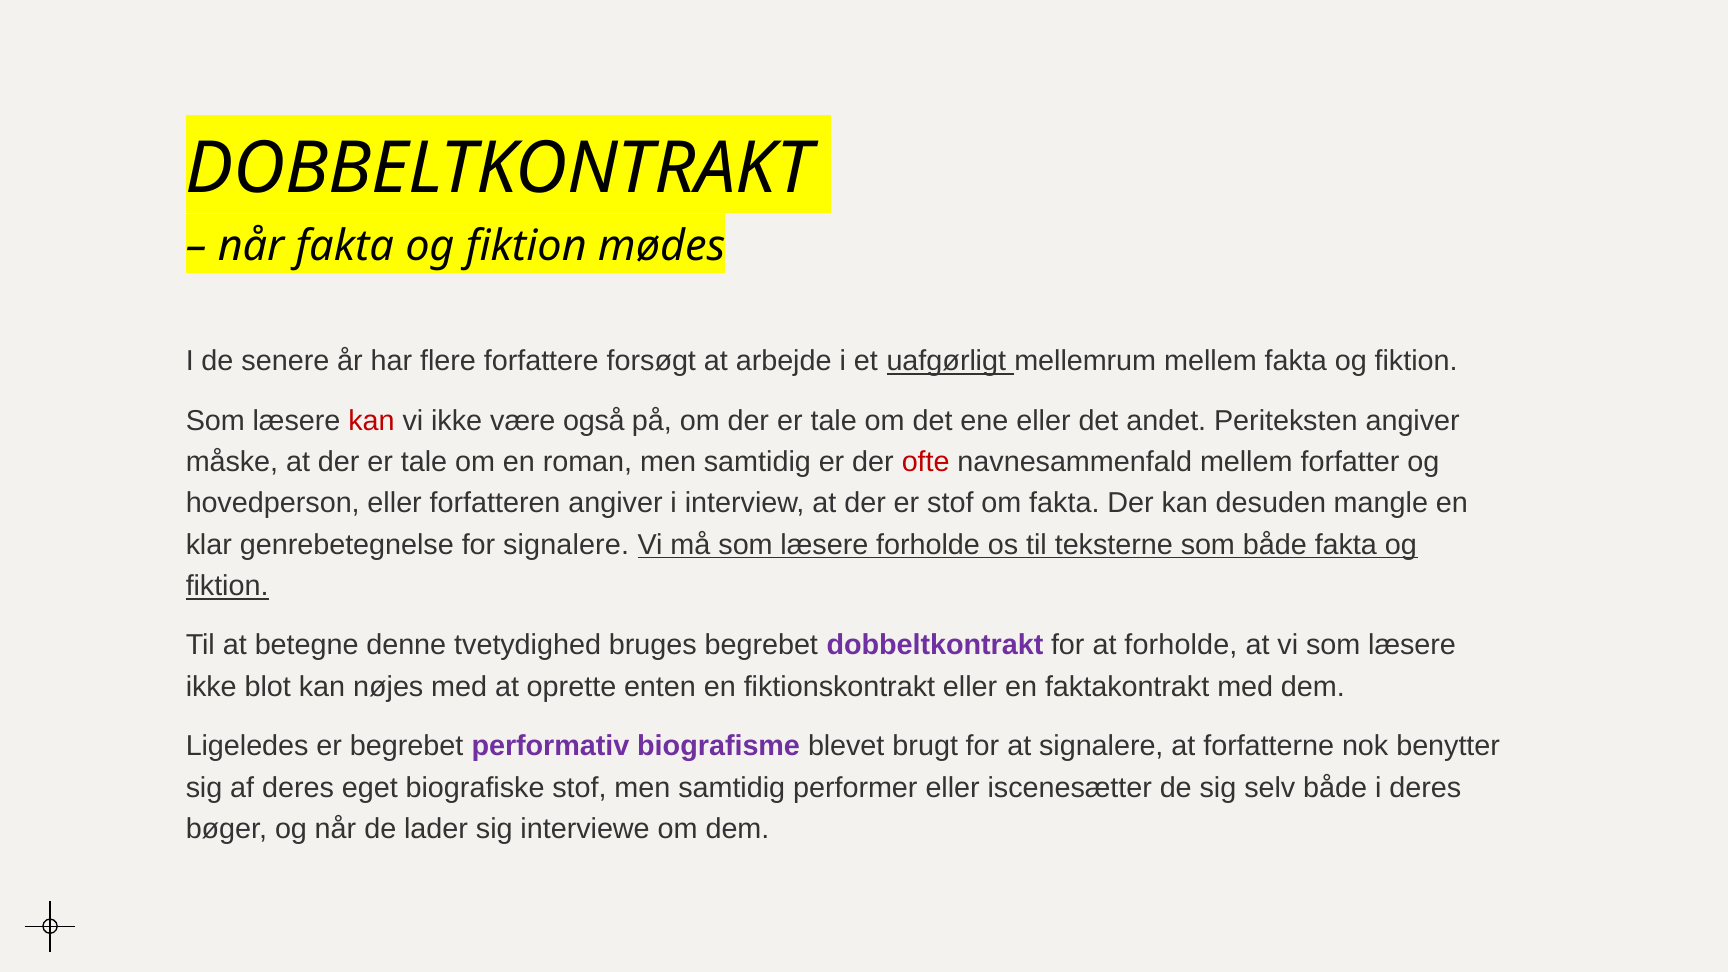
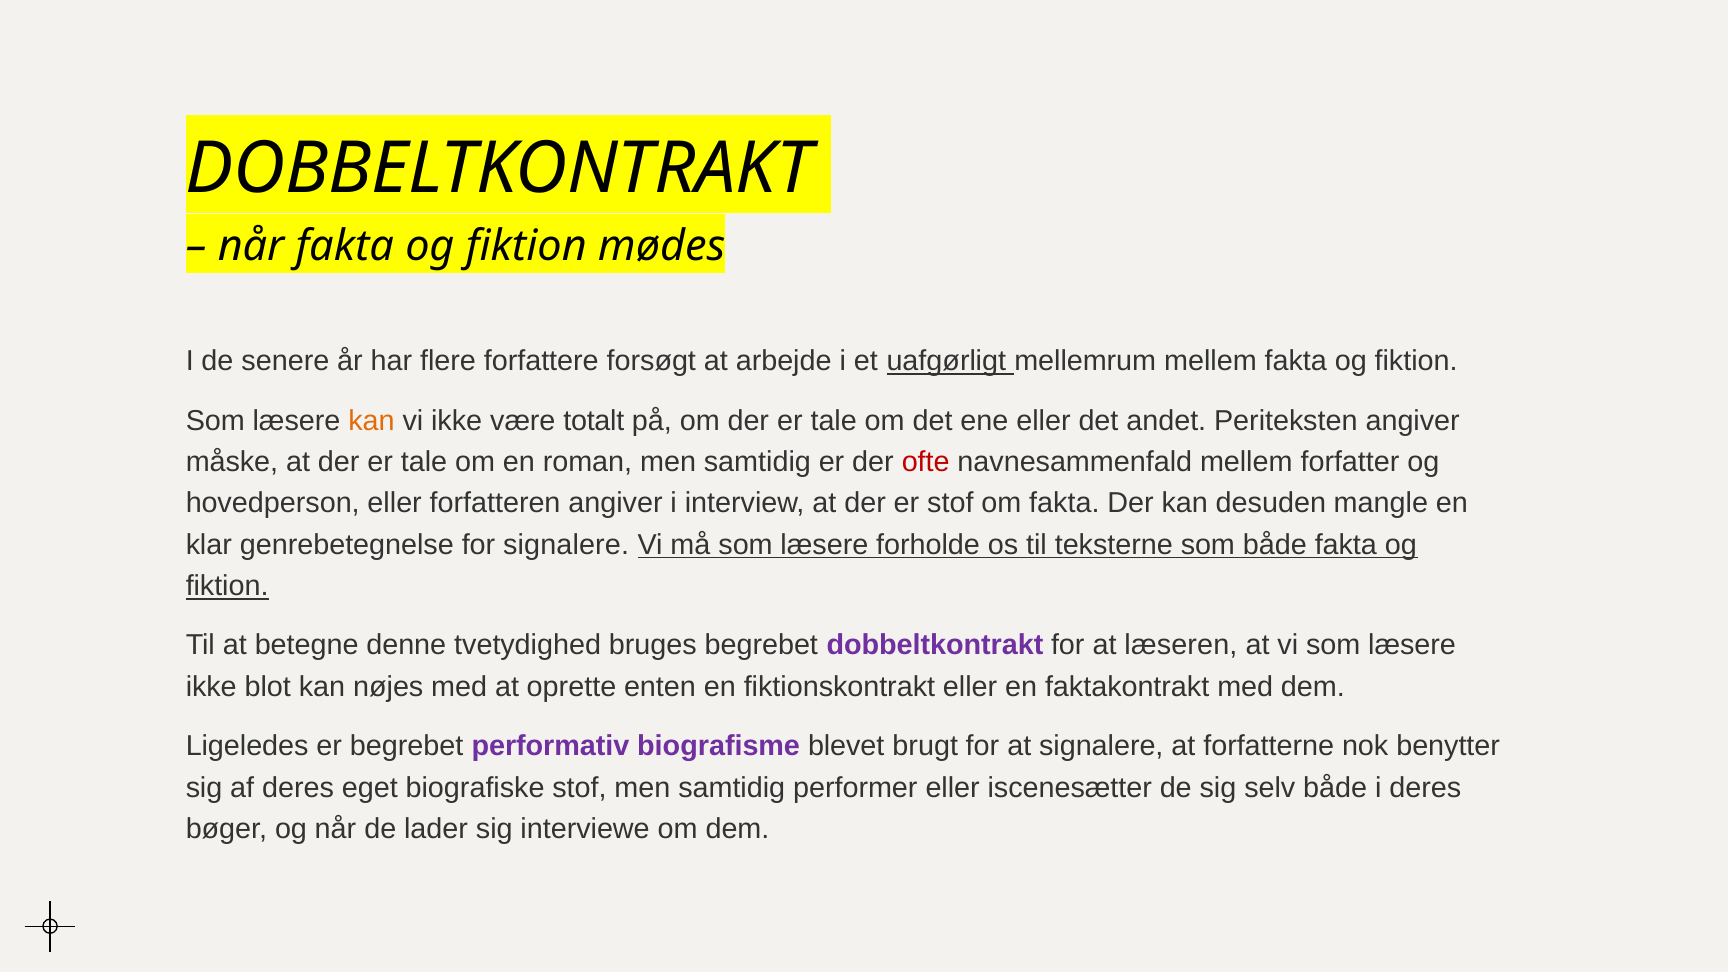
kan colour: red -> orange (371, 421)
også: også -> totalt (594, 421)
at forholde: forholde -> læseren (1181, 645)
